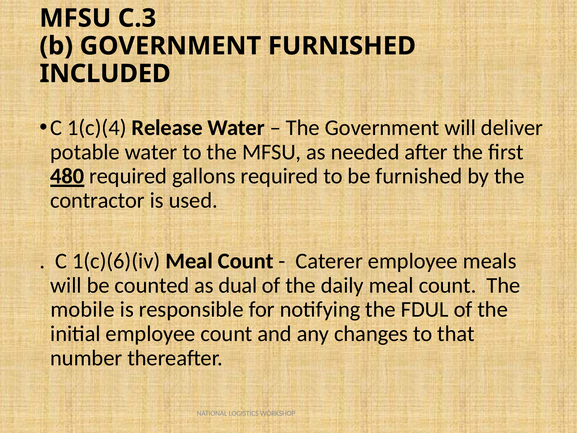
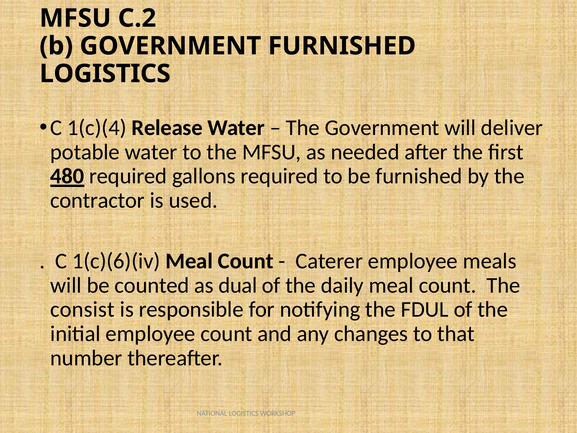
C.3: C.3 -> C.2 (137, 18)
INCLUDED: INCLUDED -> LOGISTICS (105, 74)
mobile: mobile -> consist (82, 309)
